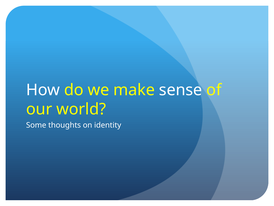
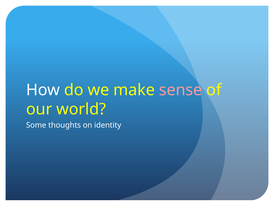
sense colour: white -> pink (181, 90)
